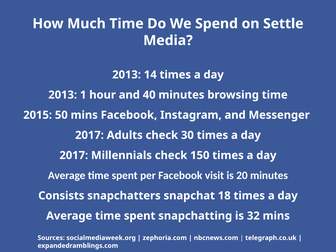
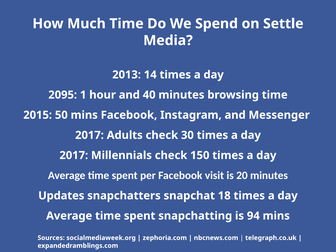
2013: 2013 -> 2095 (63, 95)
Consists: Consists -> Updates (61, 196)
32: 32 -> 94 (253, 216)
